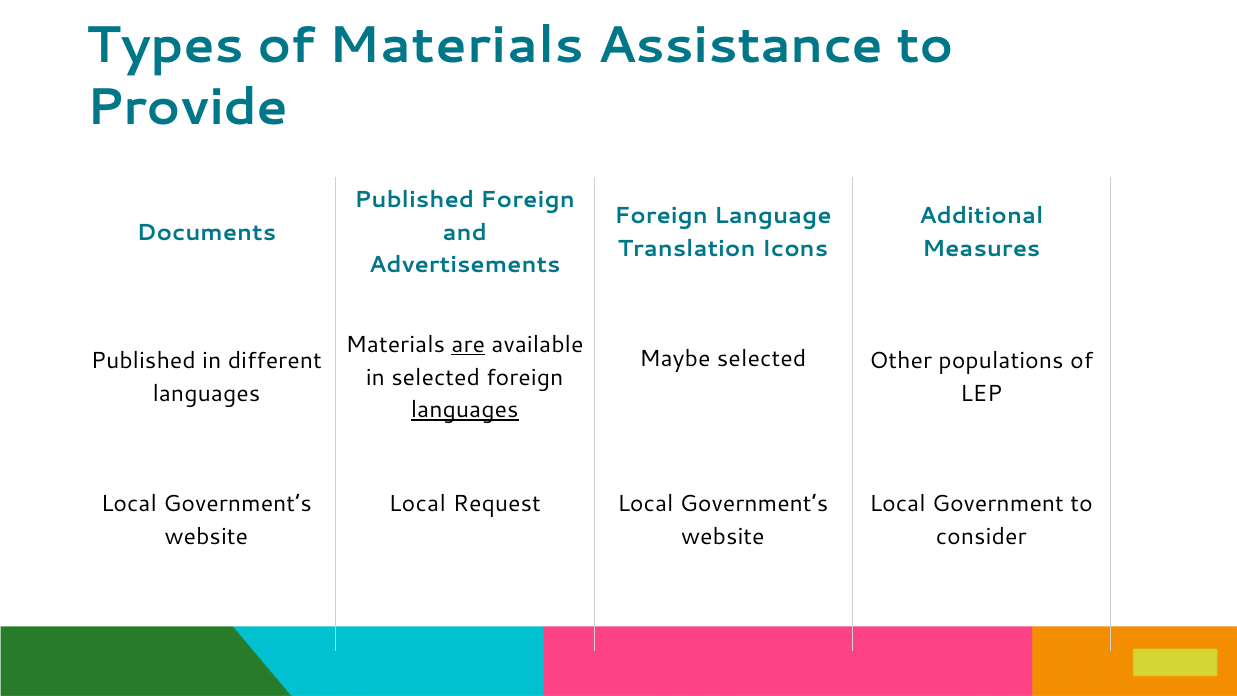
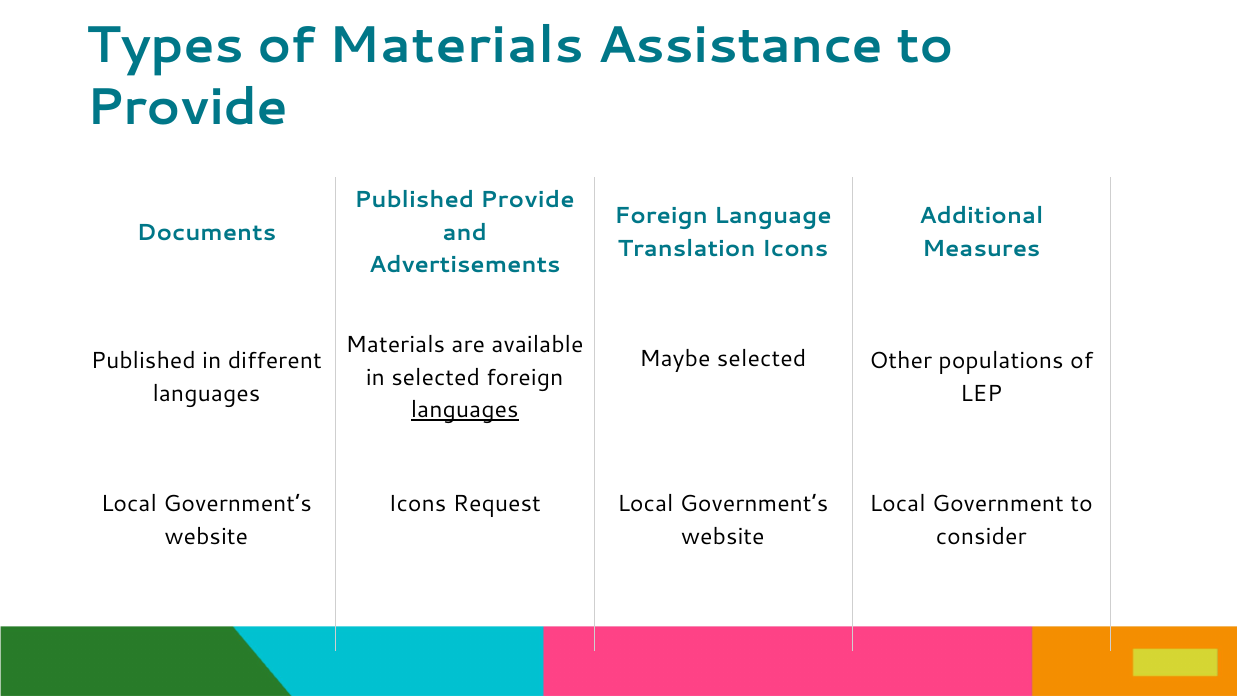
Published Foreign: Foreign -> Provide (528, 200)
are underline: present -> none (468, 345)
Local: Local -> Icons (417, 503)
